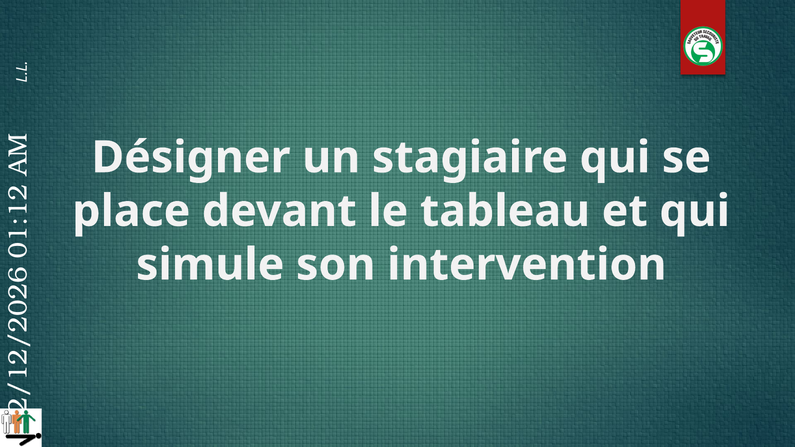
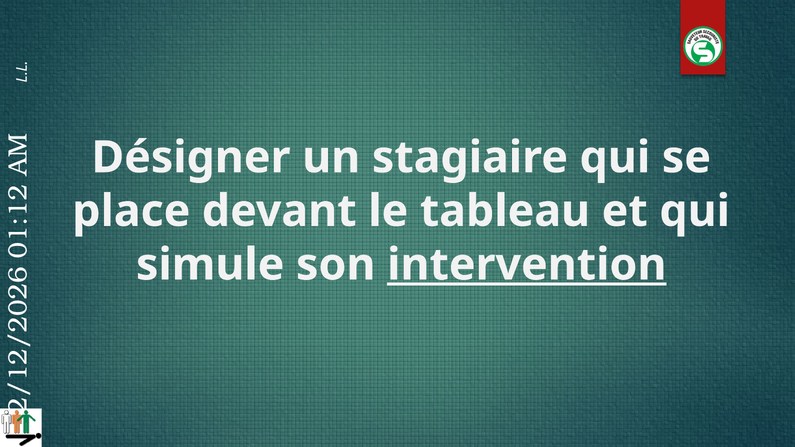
intervention underline: none -> present (527, 265)
